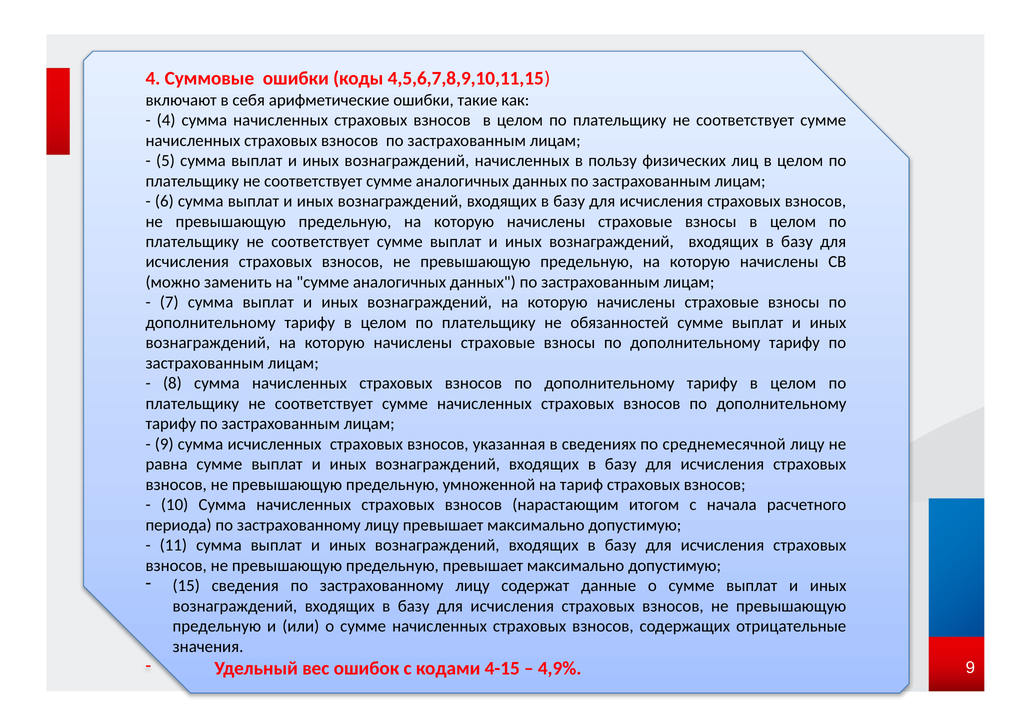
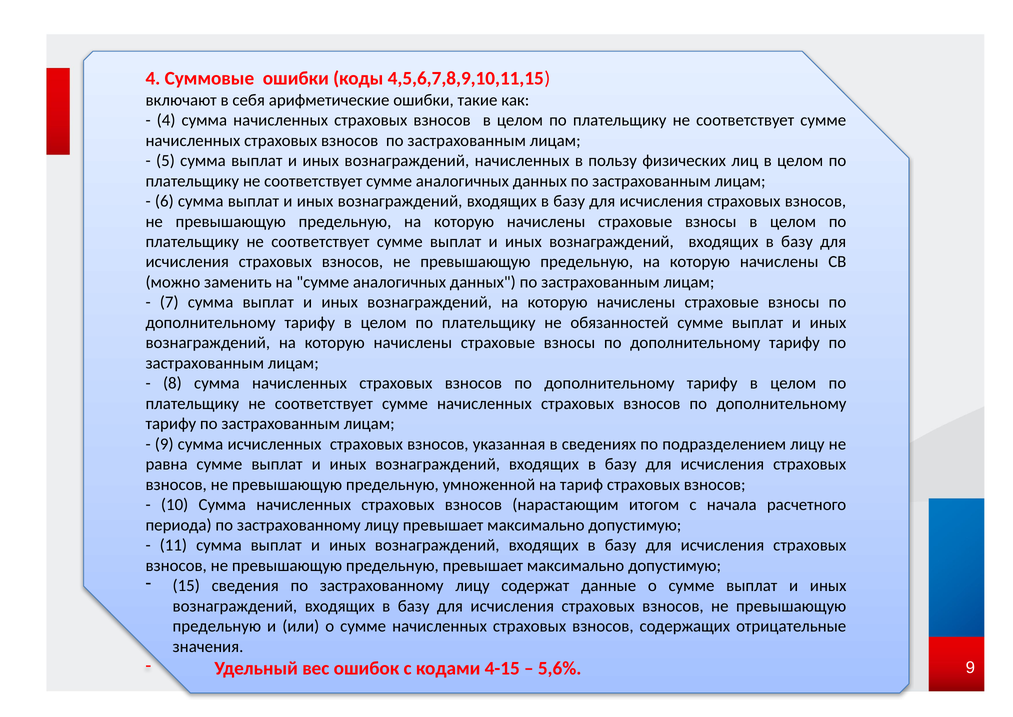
среднемесячной: среднемесячной -> подразделением (724, 444)
4,9%: 4,9% -> 5,6% (560, 668)
